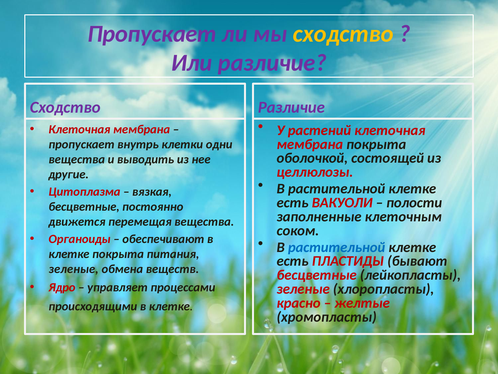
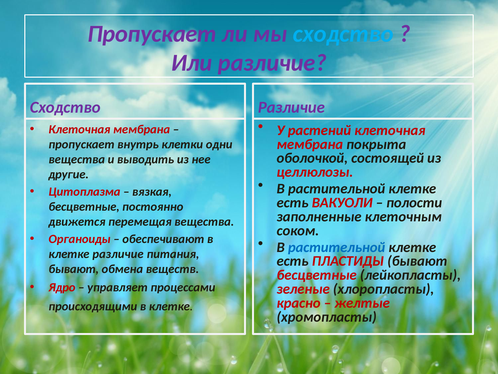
сходство colour: yellow -> light blue (343, 34)
покрыта: покрыта -> различие (118, 254)
зеленые: зеленые -> бывают (74, 269)
